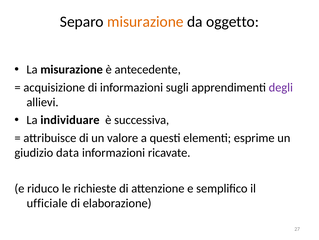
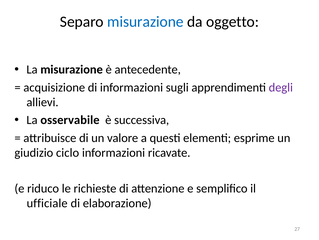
misurazione colour: orange -> blue (145, 22)
individuare: individuare -> osservabile (70, 120)
data: data -> ciclo (68, 152)
